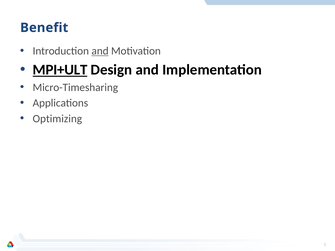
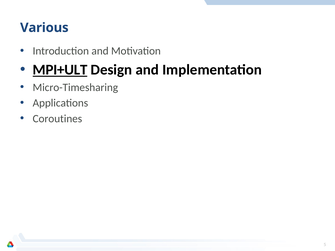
Benefit: Benefit -> Various (44, 28)
and underline: present -> none (100, 51)
Optimizing: Optimizing -> Coroutines (57, 119)
